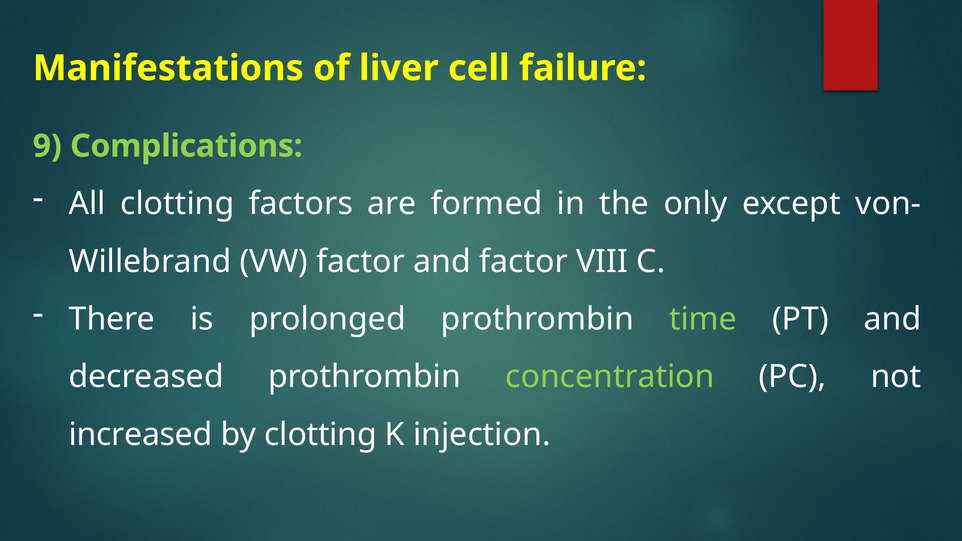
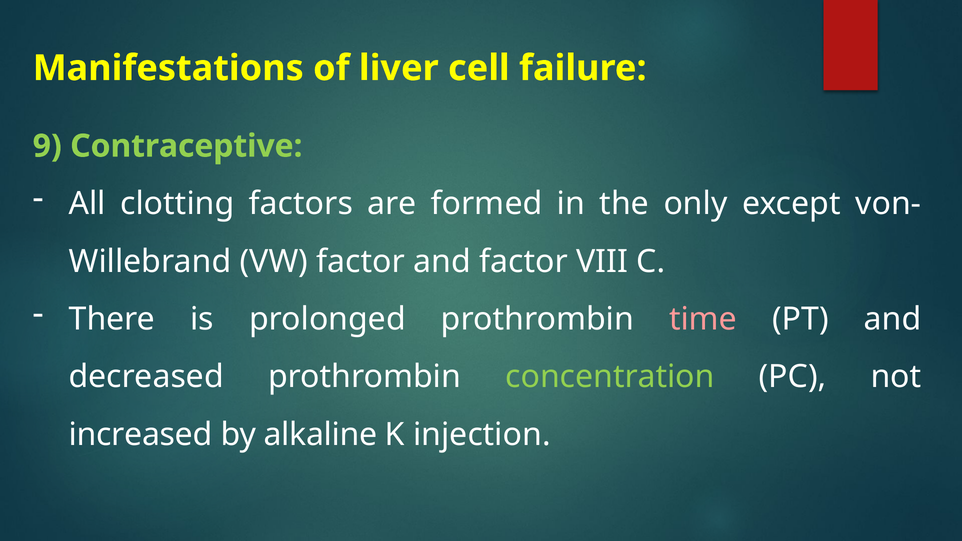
Complications: Complications -> Contraceptive (186, 146)
time colour: light green -> pink (703, 319)
by clotting: clotting -> alkaline (321, 435)
